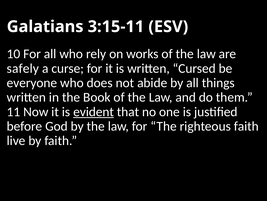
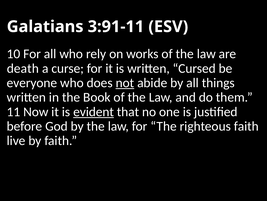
3:15-11: 3:15-11 -> 3:91-11 (116, 27)
safely: safely -> death (23, 68)
not underline: none -> present (125, 83)
